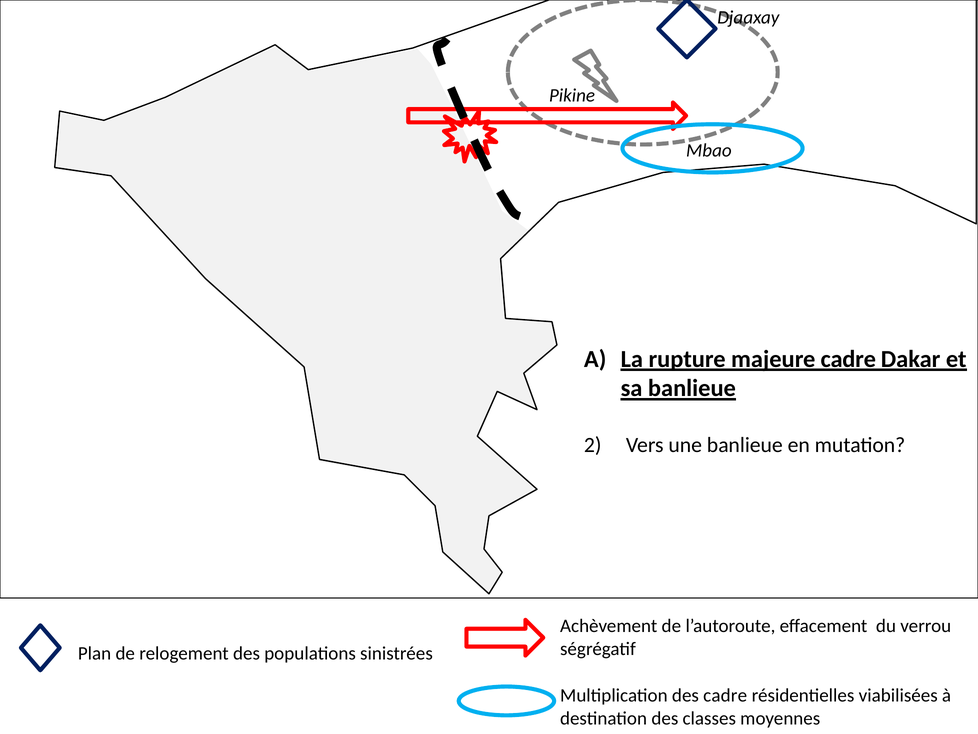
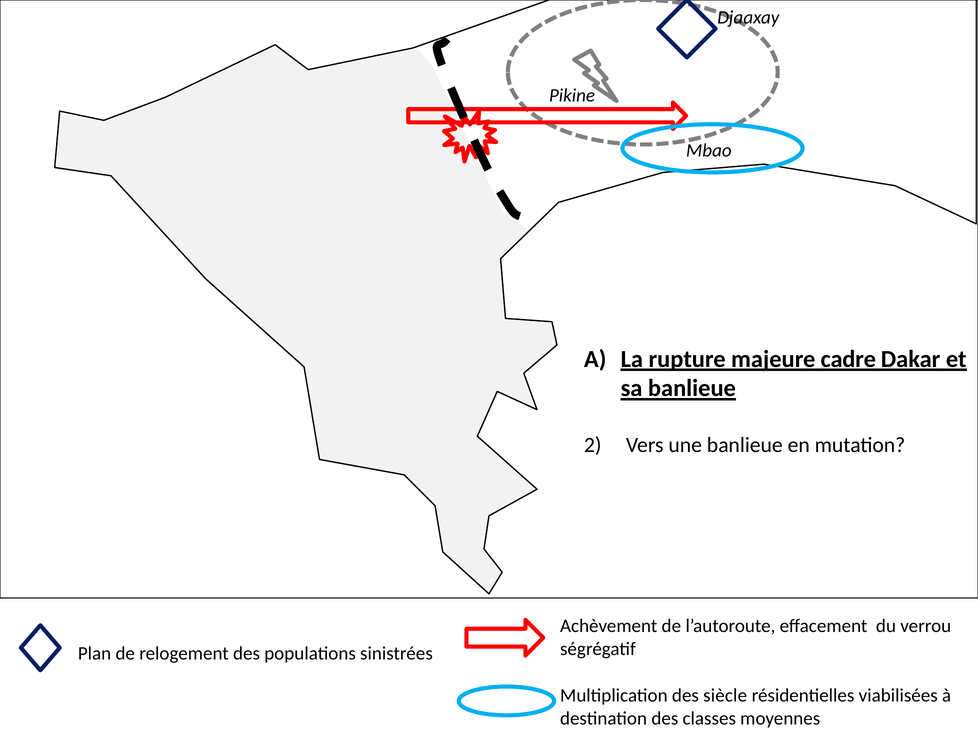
des cadre: cadre -> siècle (725, 695)
